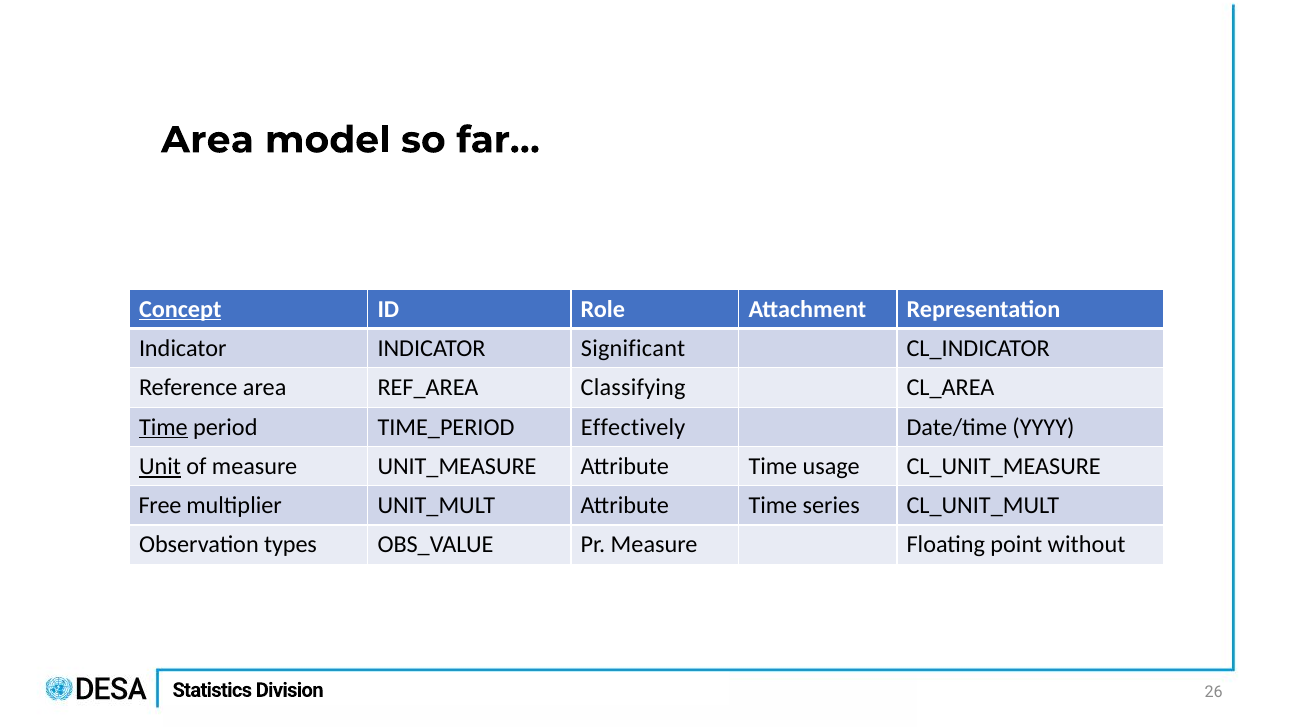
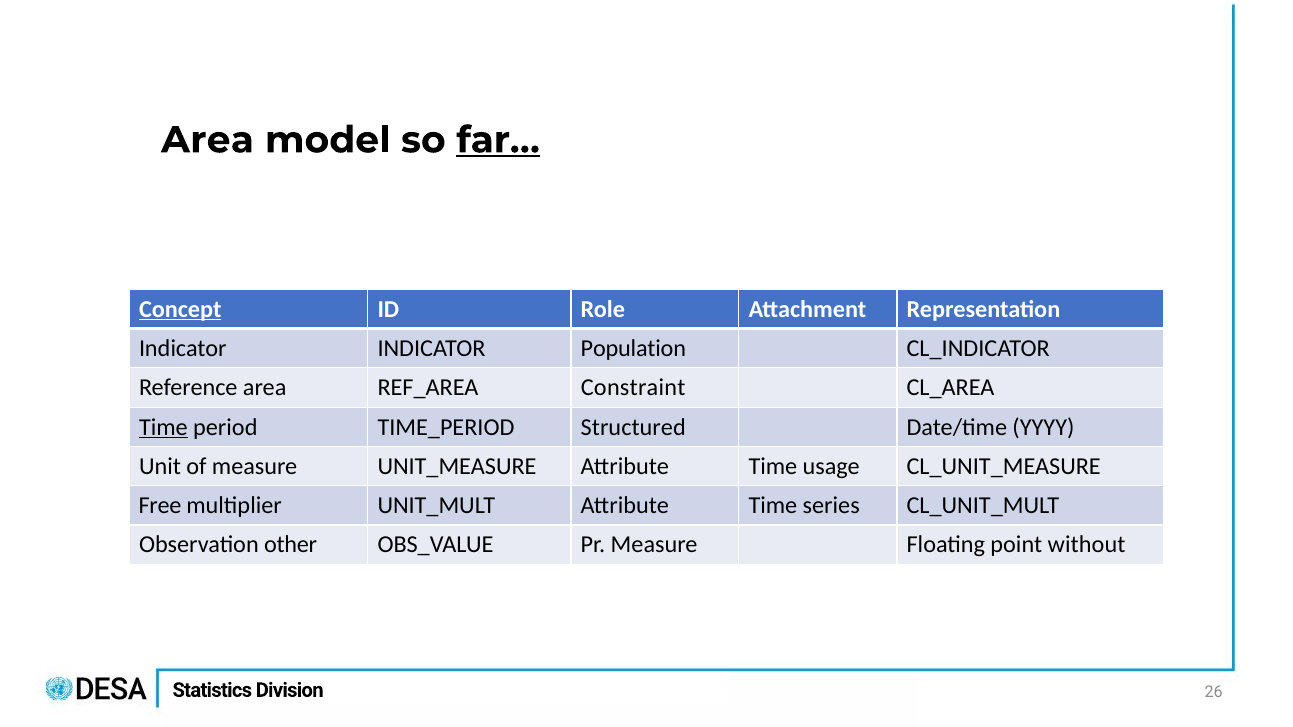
far… underline: none -> present (498, 140)
Significant: Significant -> Population (633, 349)
Classifying: Classifying -> Constraint (633, 388)
Effectively: Effectively -> Structured (633, 427)
Unit underline: present -> none (160, 467)
types: types -> other (291, 545)
